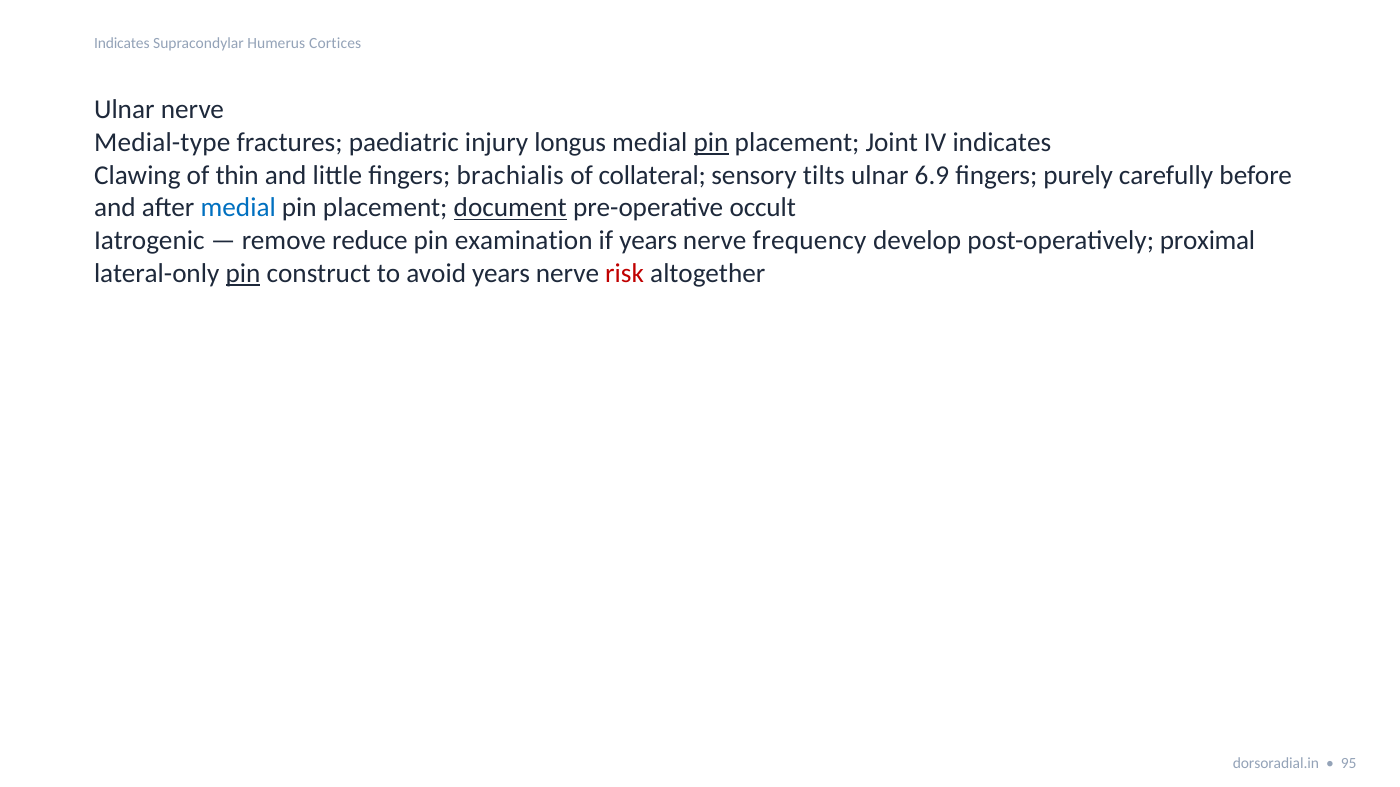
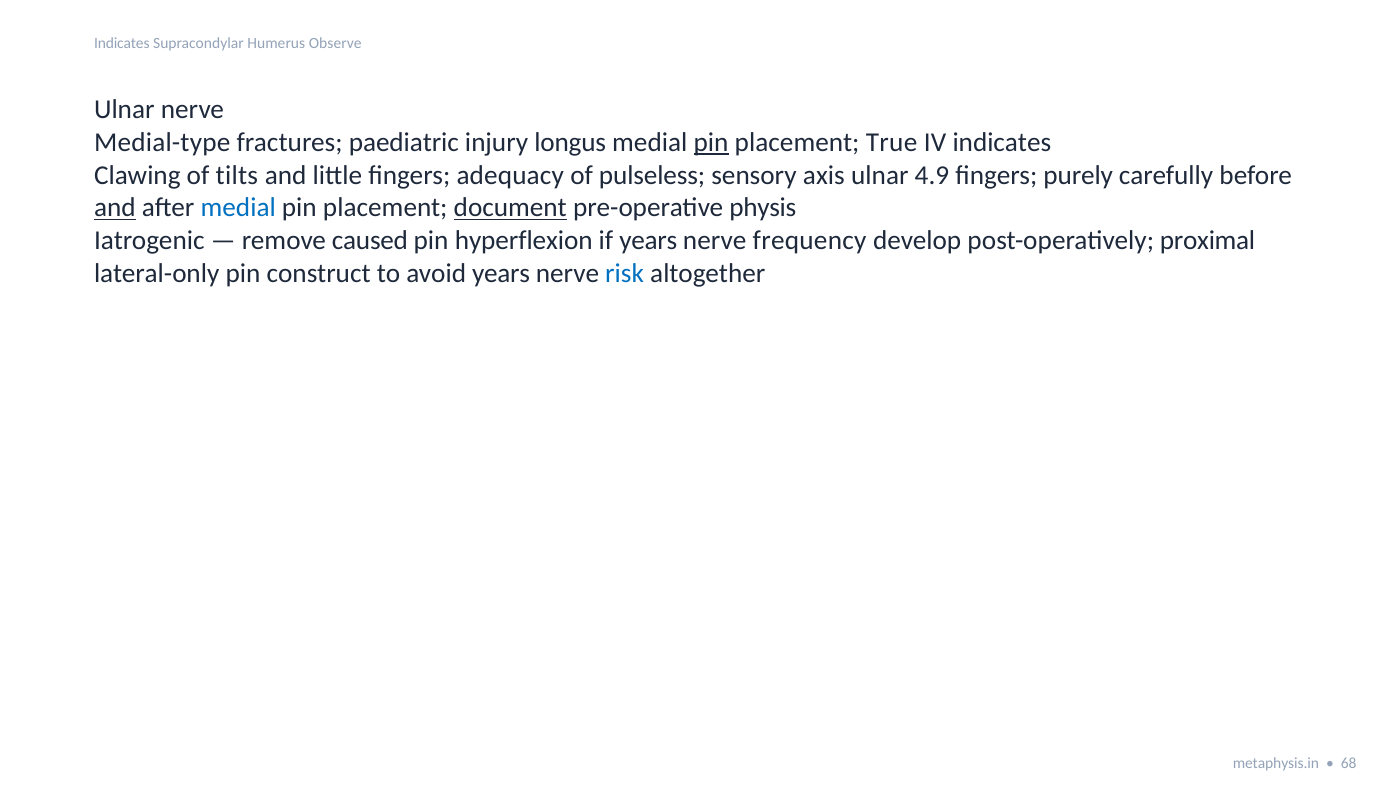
Cortices: Cortices -> Observe (335, 44)
Joint: Joint -> True (892, 142)
thin: thin -> tilts (237, 175)
brachialis: brachialis -> adequacy (510, 175)
collateral: collateral -> pulseless (652, 175)
tilts: tilts -> axis (824, 175)
6.9: 6.9 -> 4.9 (932, 175)
and underline: none -> present (115, 208)
occult: occult -> physis (763, 208)
reduce: reduce -> caused (370, 241)
examination: examination -> hyperflexion (524, 241)
pin underline: present -> none (243, 273)
risk colour: red -> blue (625, 273)
dorsoradial.in: dorsoradial.in -> metaphysis.in (1276, 764)
95: 95 -> 68 (1349, 764)
